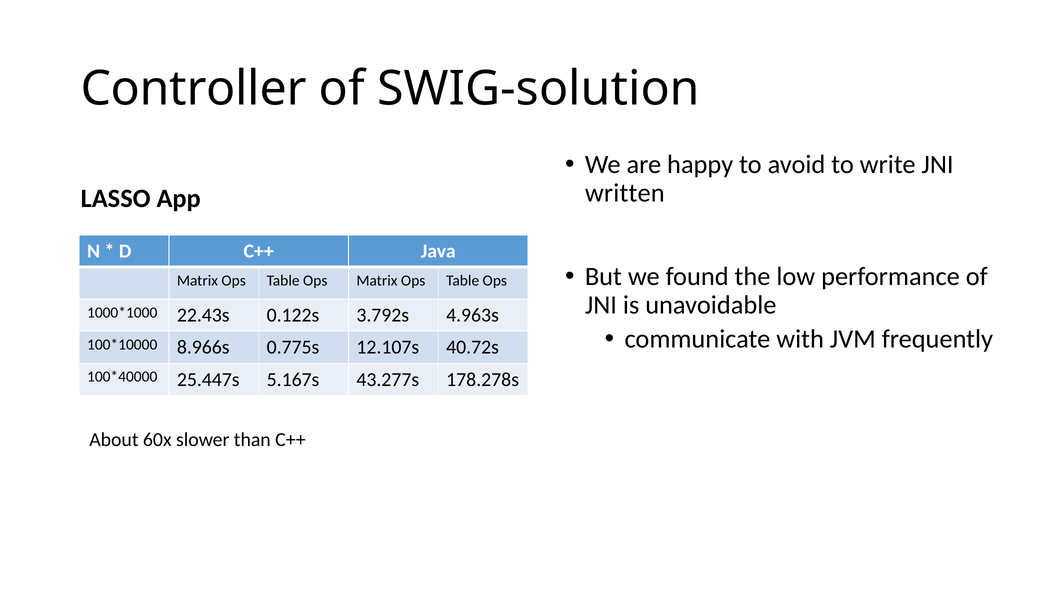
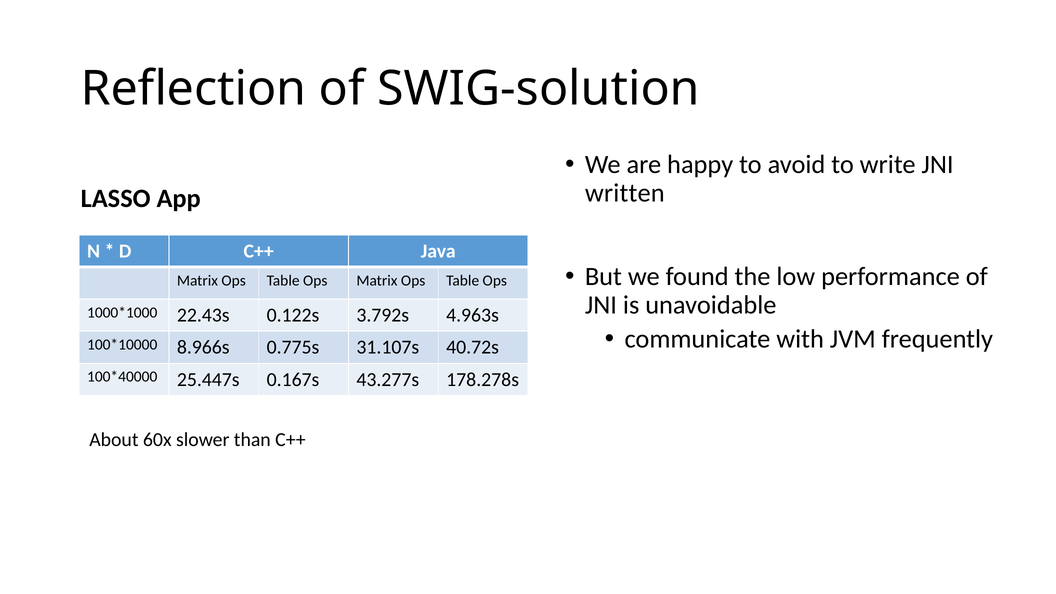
Controller: Controller -> Reflection (193, 89)
12.107s: 12.107s -> 31.107s (388, 347)
5.167s: 5.167s -> 0.167s (293, 380)
